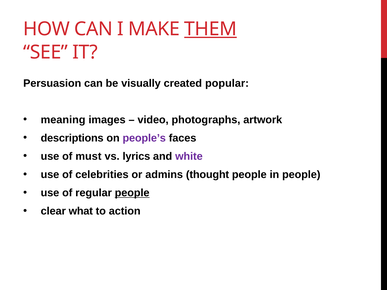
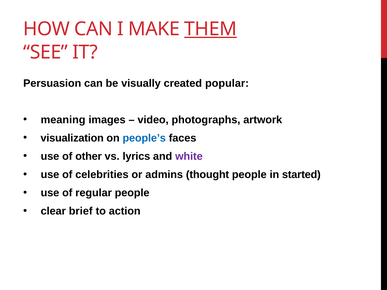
descriptions: descriptions -> visualization (72, 138)
people’s colour: purple -> blue (144, 138)
must: must -> other (89, 156)
in people: people -> started (301, 175)
people underline: present -> none (132, 193)
what: what -> brief (81, 211)
